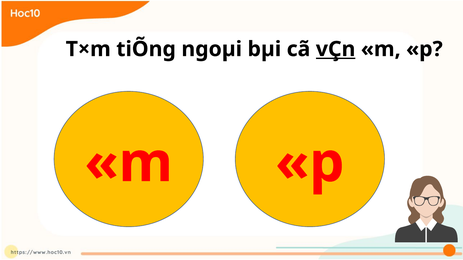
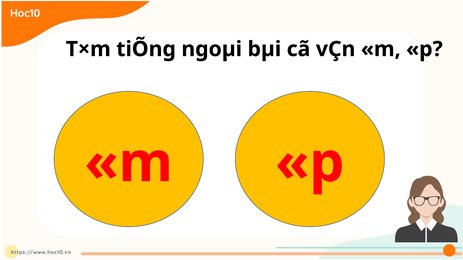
vÇn underline: present -> none (336, 49)
